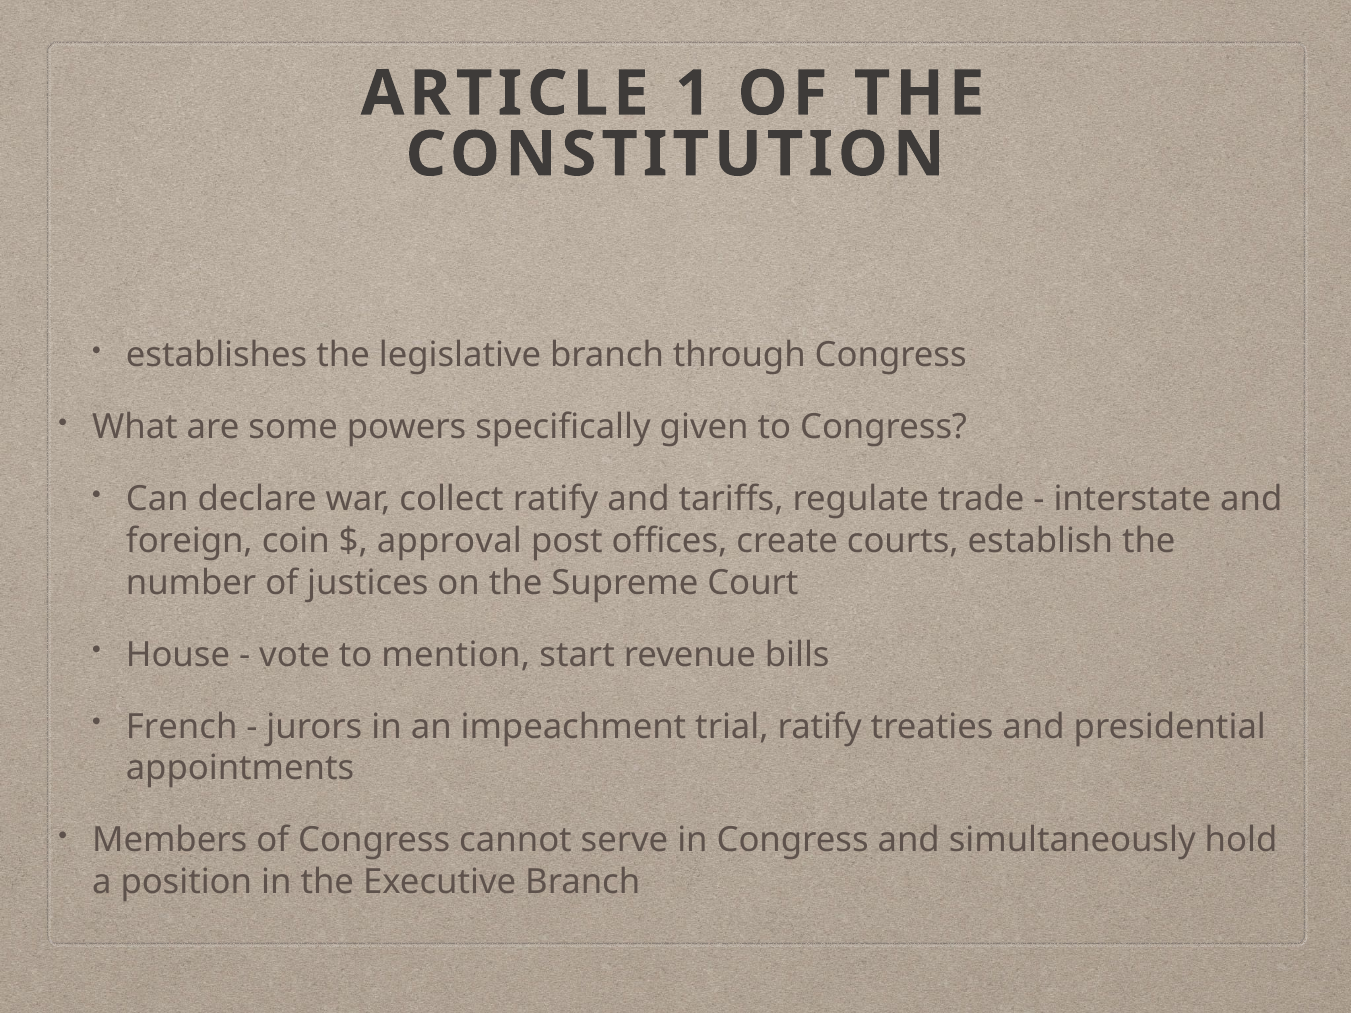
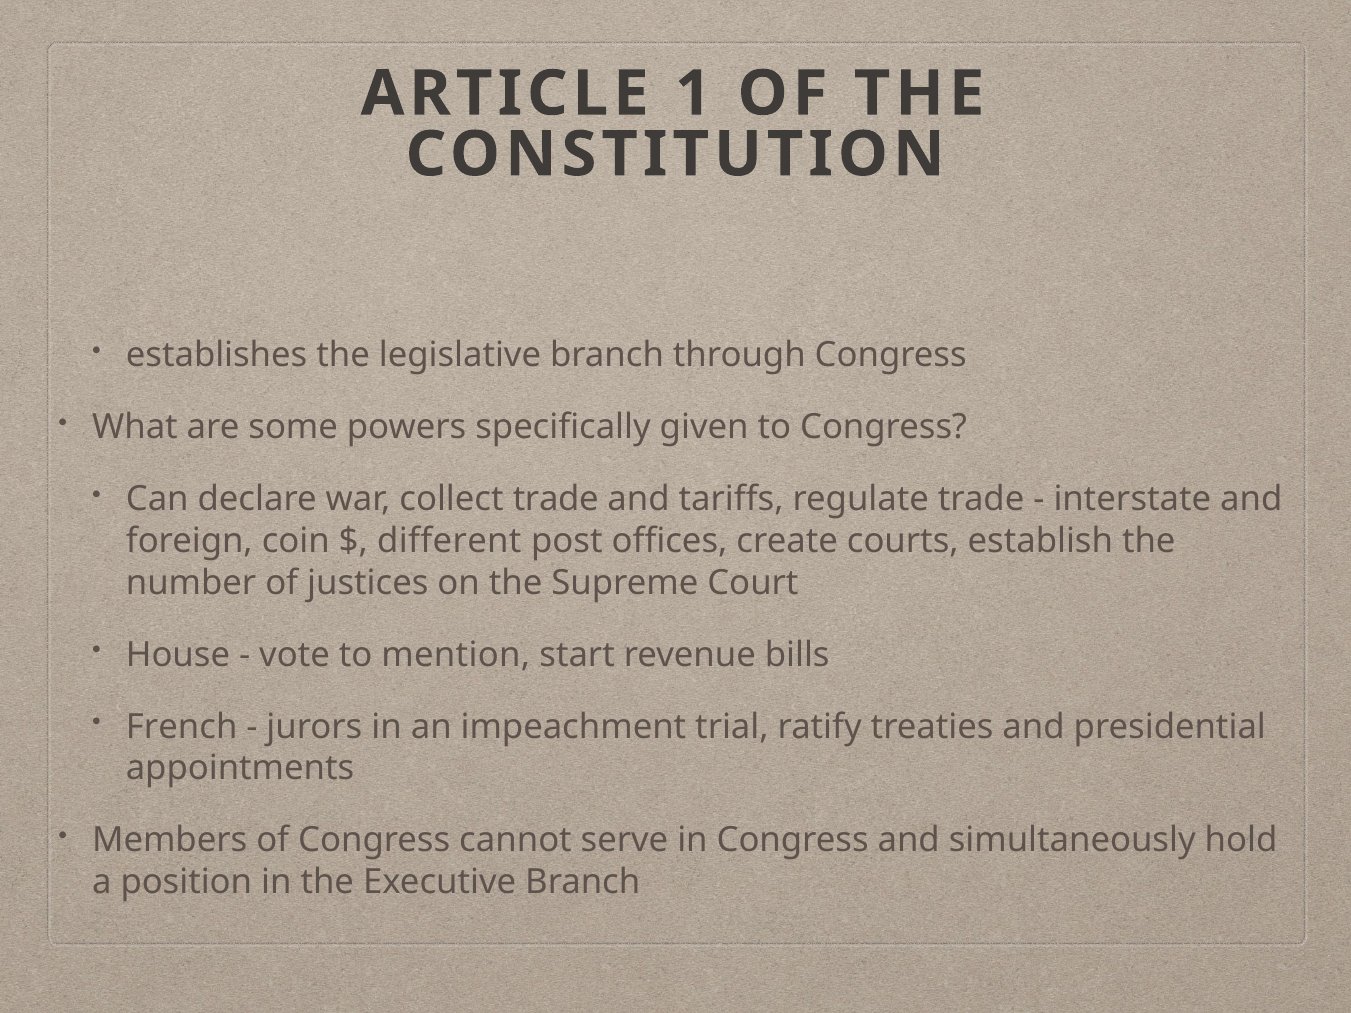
collect ratify: ratify -> trade (556, 500)
approval: approval -> different (449, 541)
